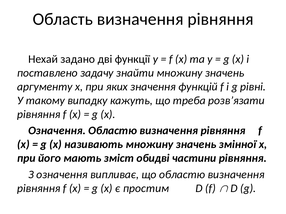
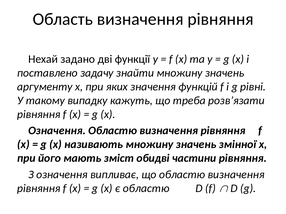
є простим: простим -> областю (146, 189)
